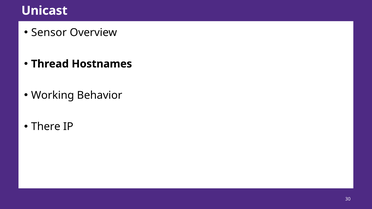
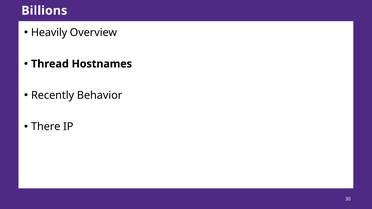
Unicast: Unicast -> Billions (44, 11)
Sensor: Sensor -> Heavily (49, 33)
Working: Working -> Recently (53, 95)
